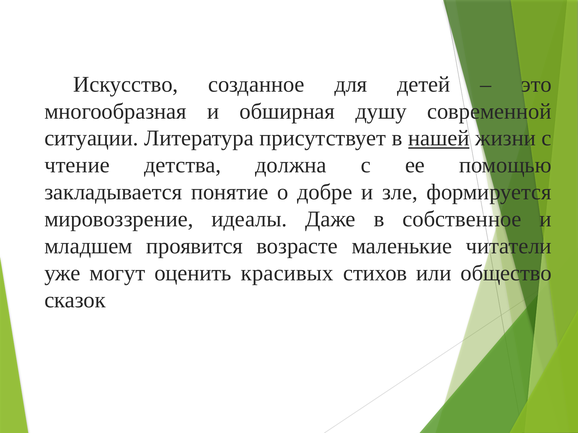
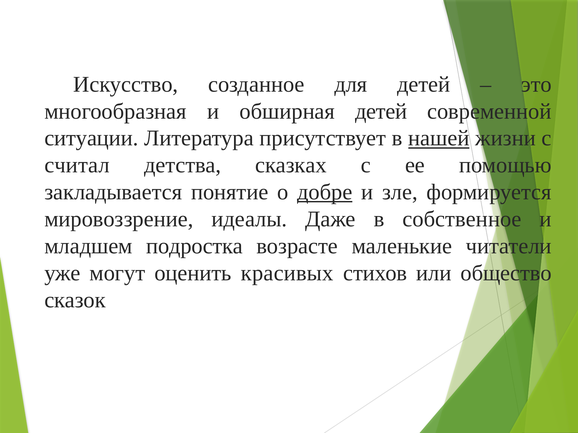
обширная душу: душу -> детей (381, 111)
чтение: чтение -> считал (77, 165)
должна: должна -> сказках (291, 165)
добре underline: none -> present (325, 192)
проявится: проявится -> подростка (195, 246)
